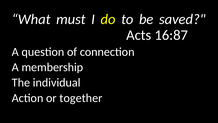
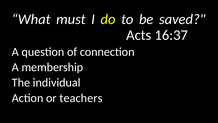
16:87: 16:87 -> 16:37 (171, 35)
together: together -> teachers (81, 98)
